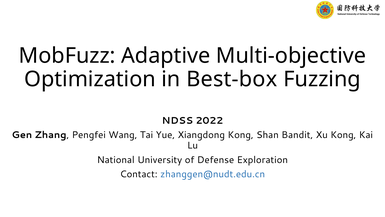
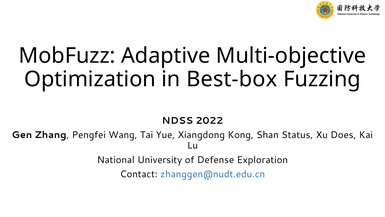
Bandit: Bandit -> Status (297, 135)
Xu Kong: Kong -> Does (343, 135)
